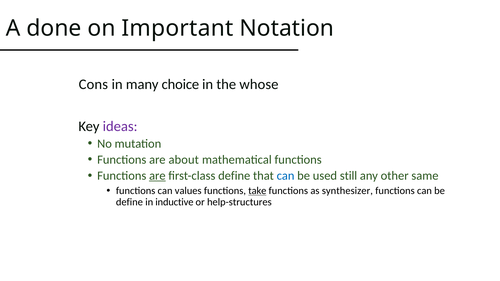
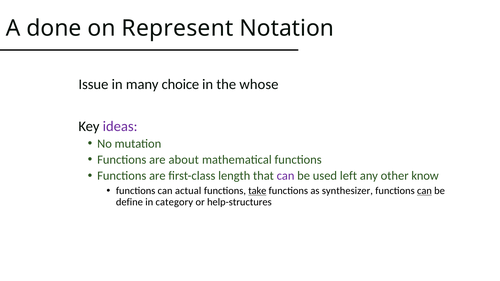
Important: Important -> Represent (177, 28)
Cons: Cons -> Issue (93, 85)
are underline: present -> none (157, 176)
first-class define: define -> length (234, 176)
can colour: blue -> purple (286, 176)
still: still -> left (348, 176)
same: same -> know (425, 176)
values: values -> actual (188, 191)
can underline: none -> present (424, 191)
inductive: inductive -> category (174, 202)
